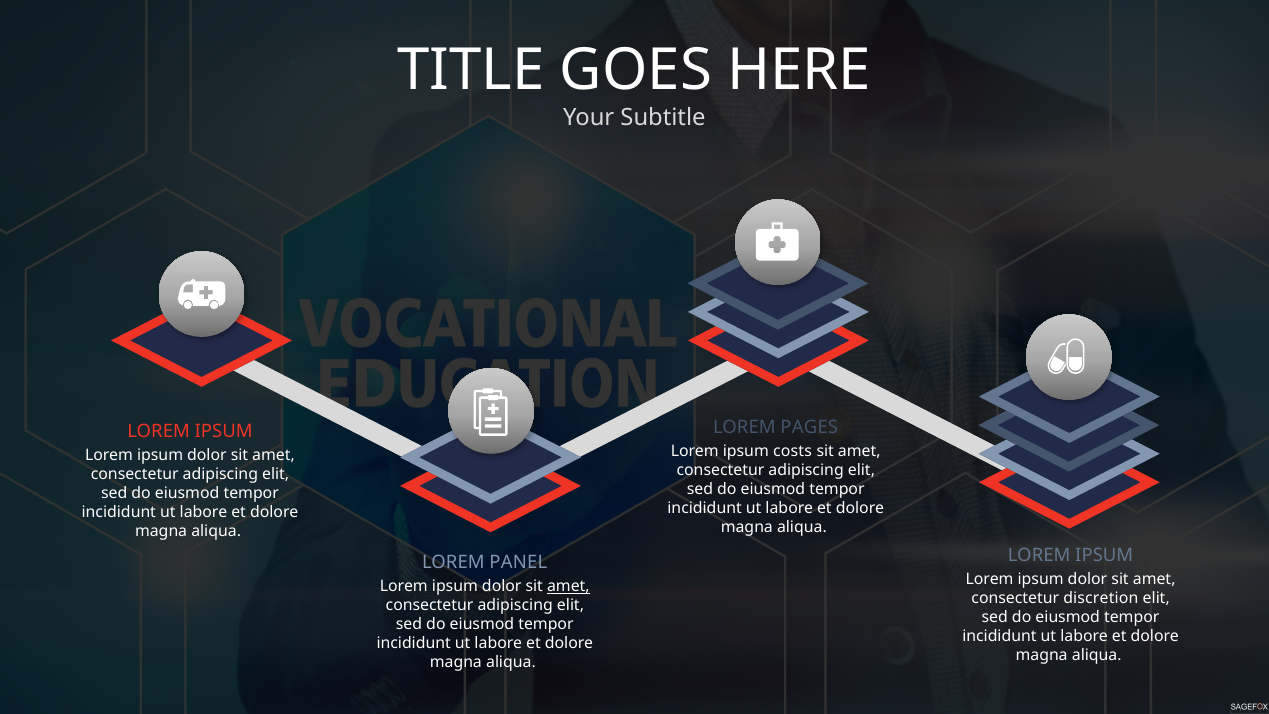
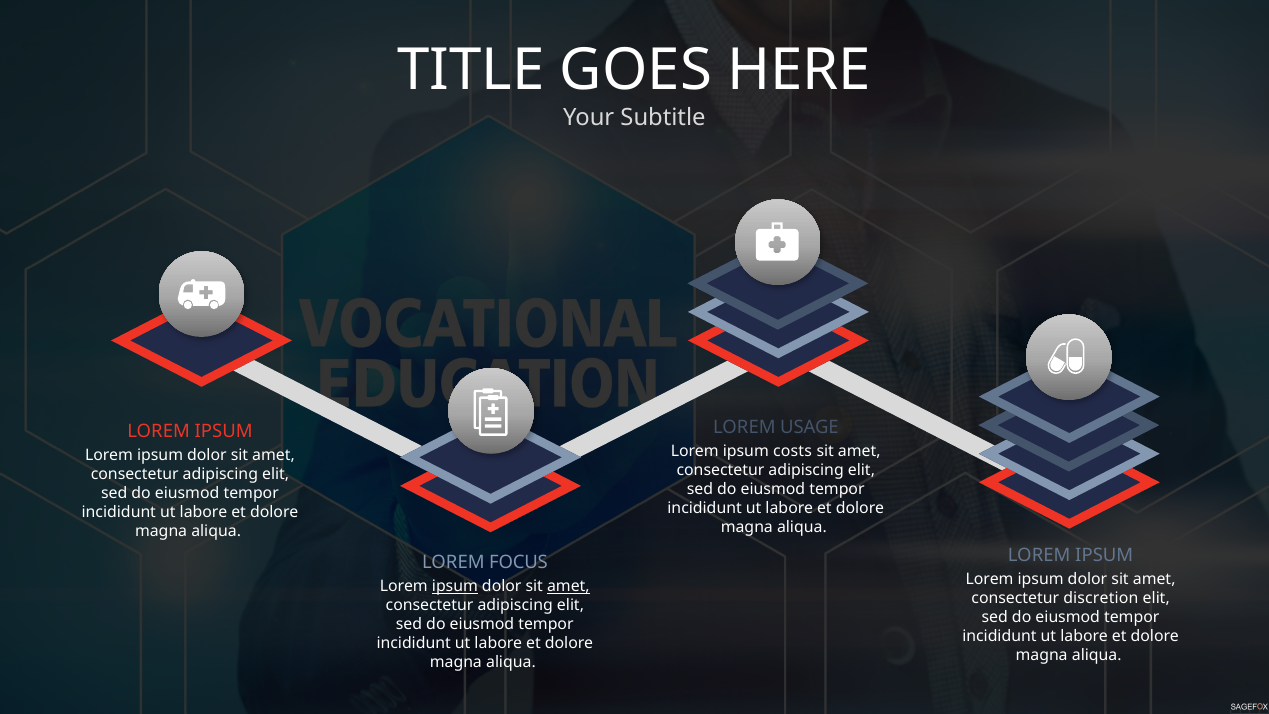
PAGES: PAGES -> USAGE (809, 428)
PANEL: PANEL -> FOCUS (519, 562)
ipsum underline: none -> present (455, 586)
